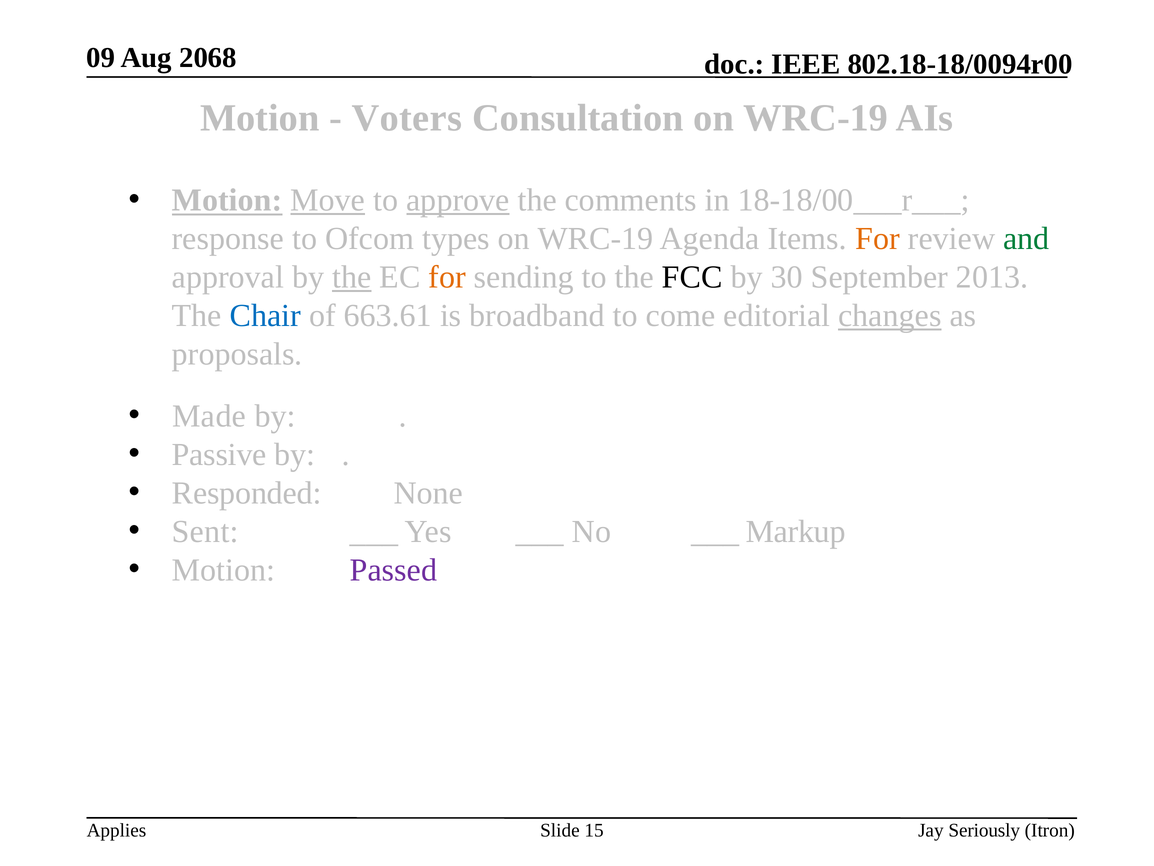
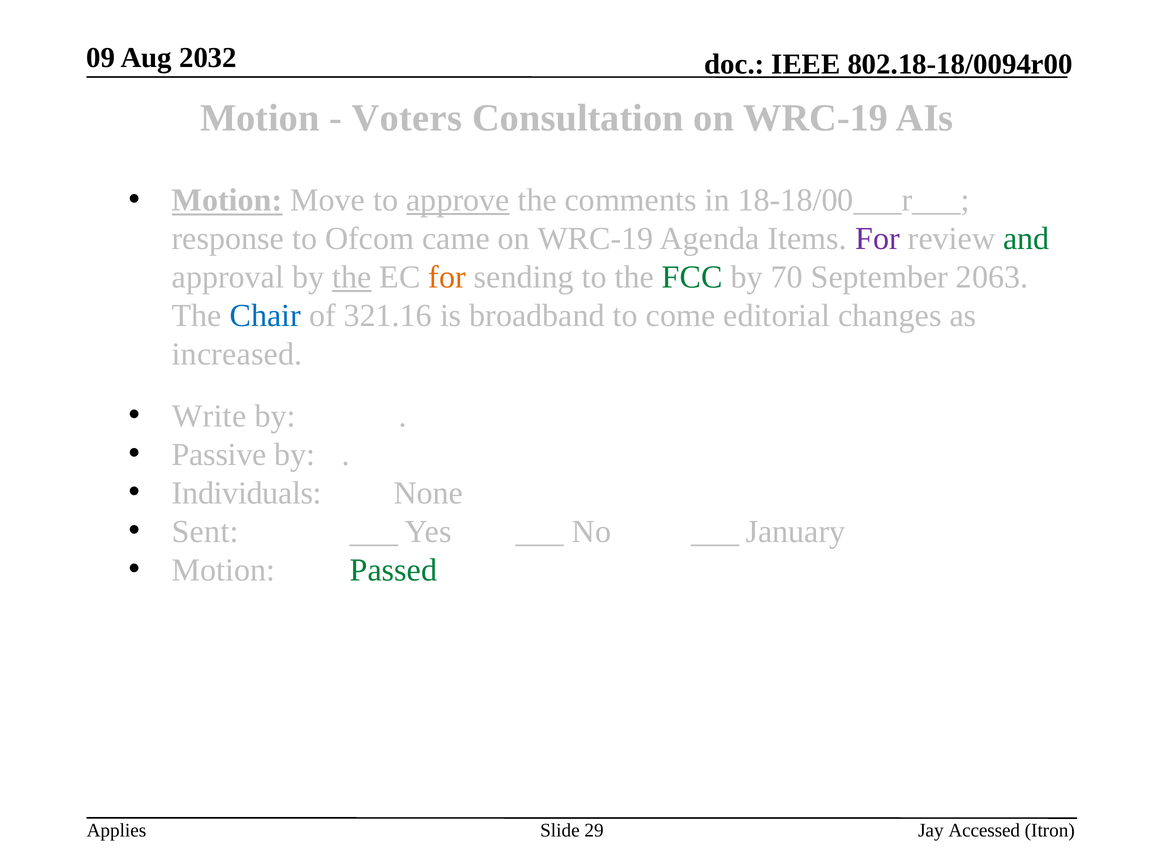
2068: 2068 -> 2032 (208, 58)
Move underline: present -> none (328, 200)
types: types -> came (456, 239)
For colour: orange -> purple (878, 239)
FCC colour: black -> green (692, 277)
30: 30 -> 70 (787, 277)
2013: 2013 -> 2063 (992, 277)
663.61: 663.61 -> 321.16 (388, 316)
changes underline: present -> none (890, 316)
proposals: proposals -> increased (237, 354)
Made: Made -> Write (209, 416)
Responded: Responded -> Individuals (247, 493)
Markup: Markup -> January (795, 531)
Passed colour: purple -> green (394, 570)
15: 15 -> 29 (594, 830)
Seriously: Seriously -> Accessed (984, 830)
